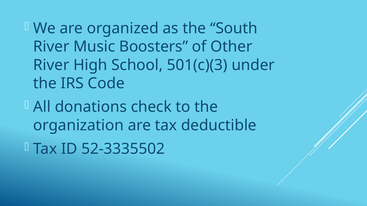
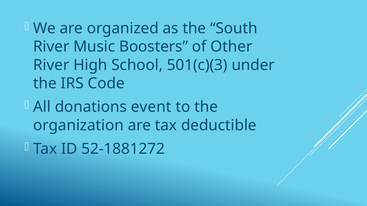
check: check -> event (151, 107)
52-3335502: 52-3335502 -> 52-1881272 (123, 149)
